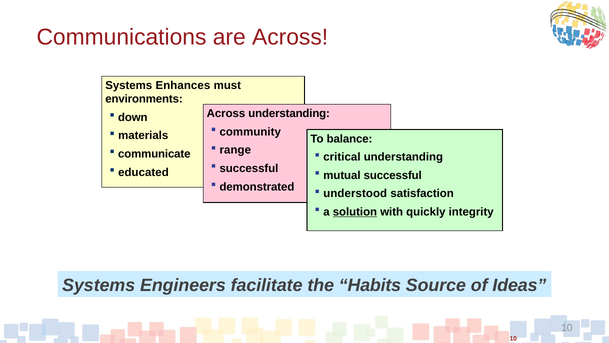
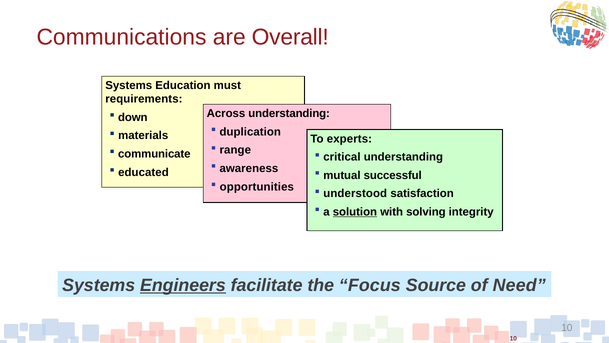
are Across: Across -> Overall (290, 37)
Enhances: Enhances -> Education (183, 85)
environments: environments -> requirements (144, 99)
community: community -> duplication (250, 132)
balance: balance -> experts (349, 139)
successful: successful -> awareness (249, 168)
demonstrated: demonstrated -> opportunities (257, 187)
quickly: quickly -> solving (426, 212)
Engineers underline: none -> present (183, 285)
Habits: Habits -> Focus (370, 285)
Ideas: Ideas -> Need (519, 285)
